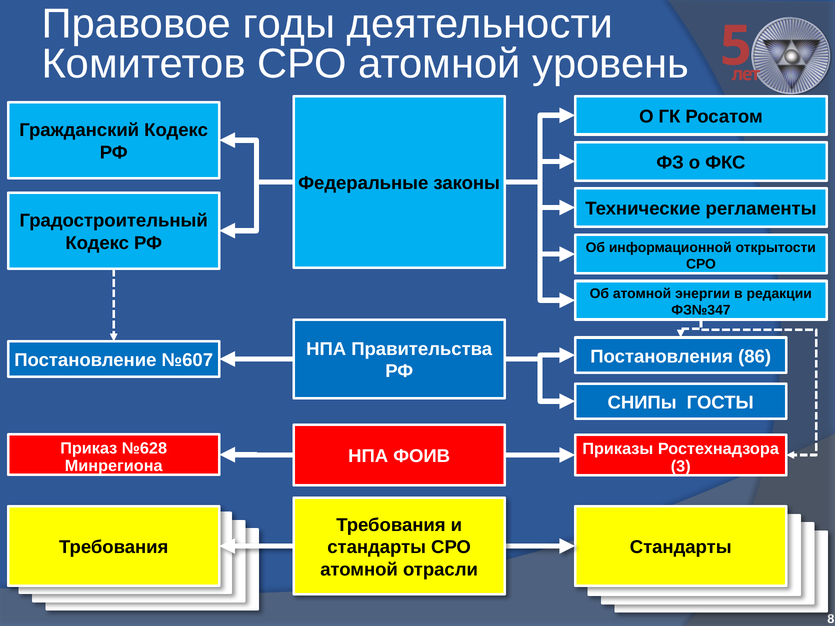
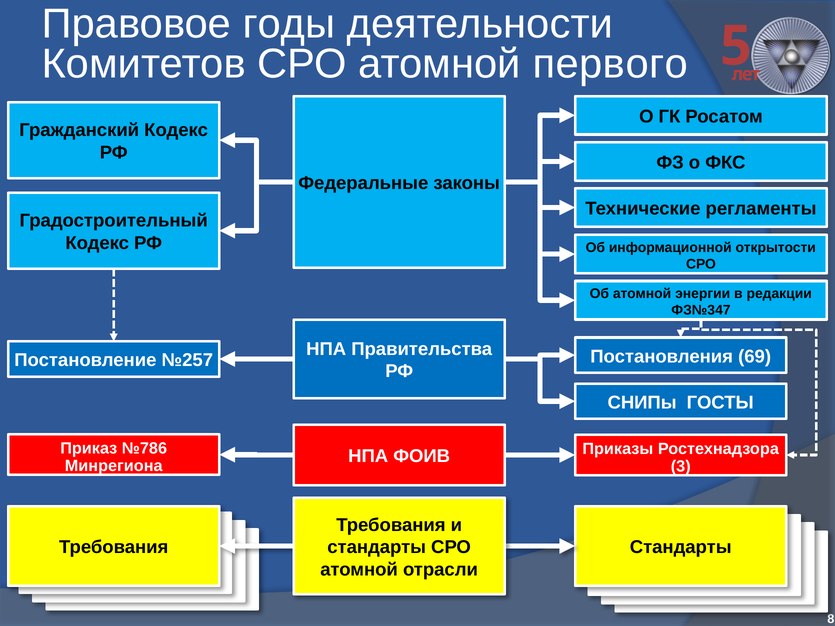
уровень: уровень -> первого (610, 64)
86: 86 -> 69 (755, 357)
№607: №607 -> №257 (187, 360)
№628: №628 -> №786 (144, 449)
